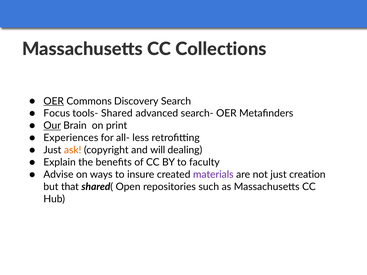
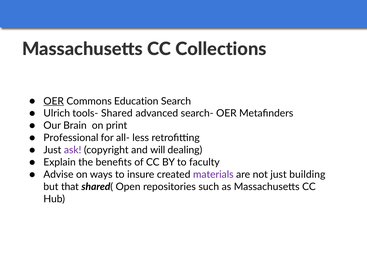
Discovery: Discovery -> Education (136, 101)
Focus: Focus -> Ulrich (57, 113)
Our underline: present -> none (52, 126)
Experiences: Experiences -> Professional (71, 138)
ask colour: orange -> purple (73, 150)
creation: creation -> building (307, 175)
